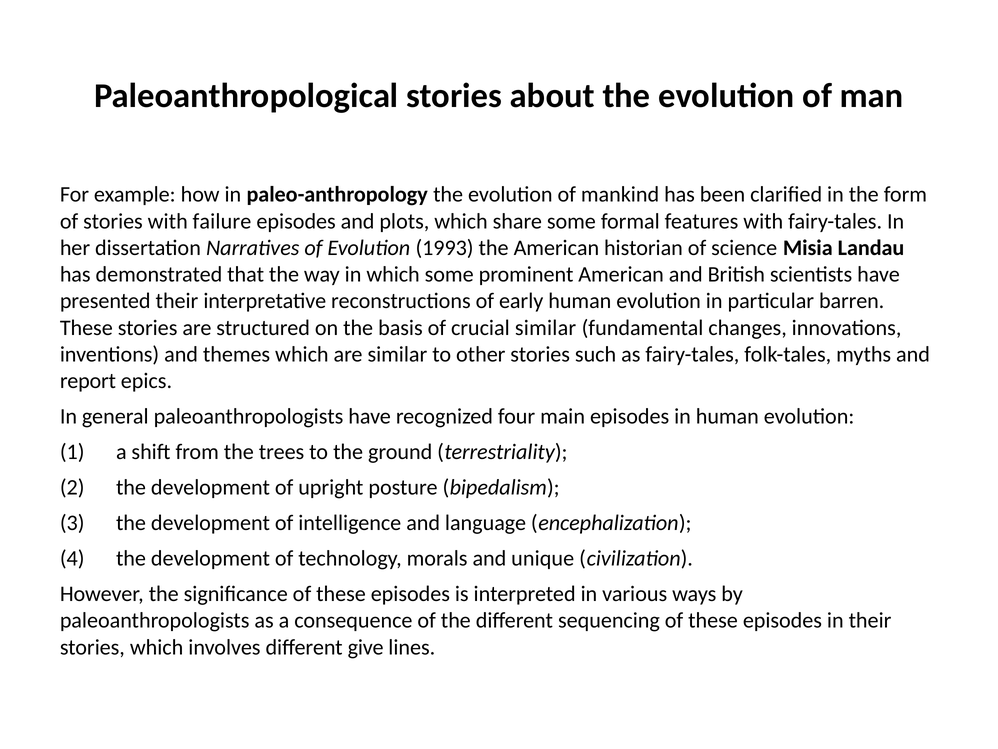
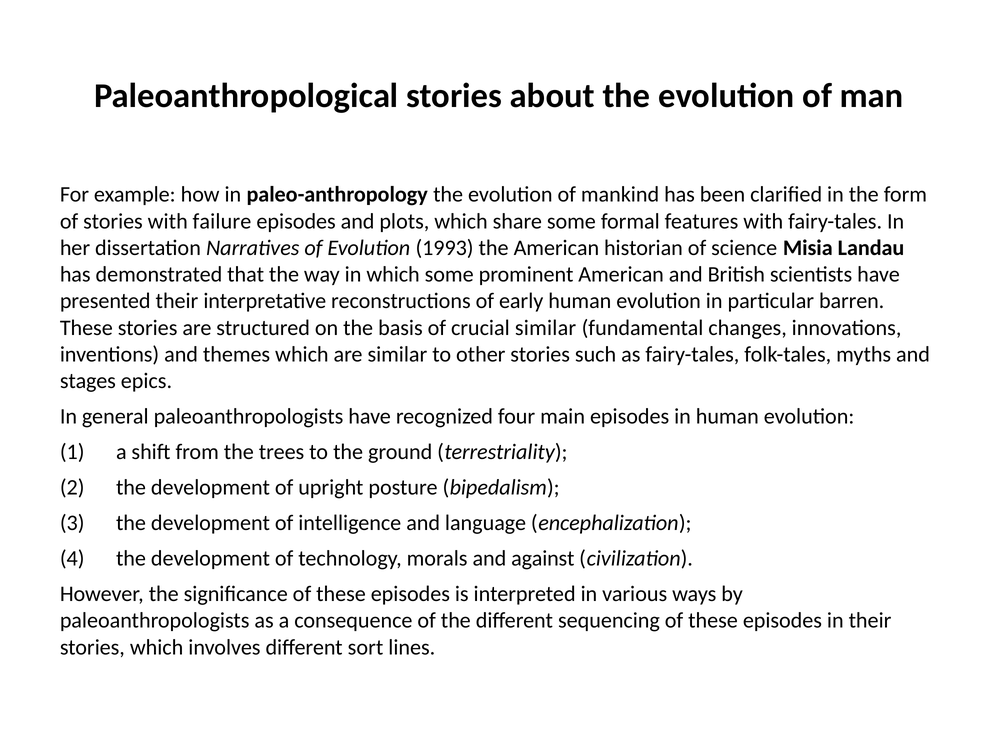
report: report -> stages (88, 381)
unique: unique -> against (543, 558)
give: give -> sort (366, 647)
